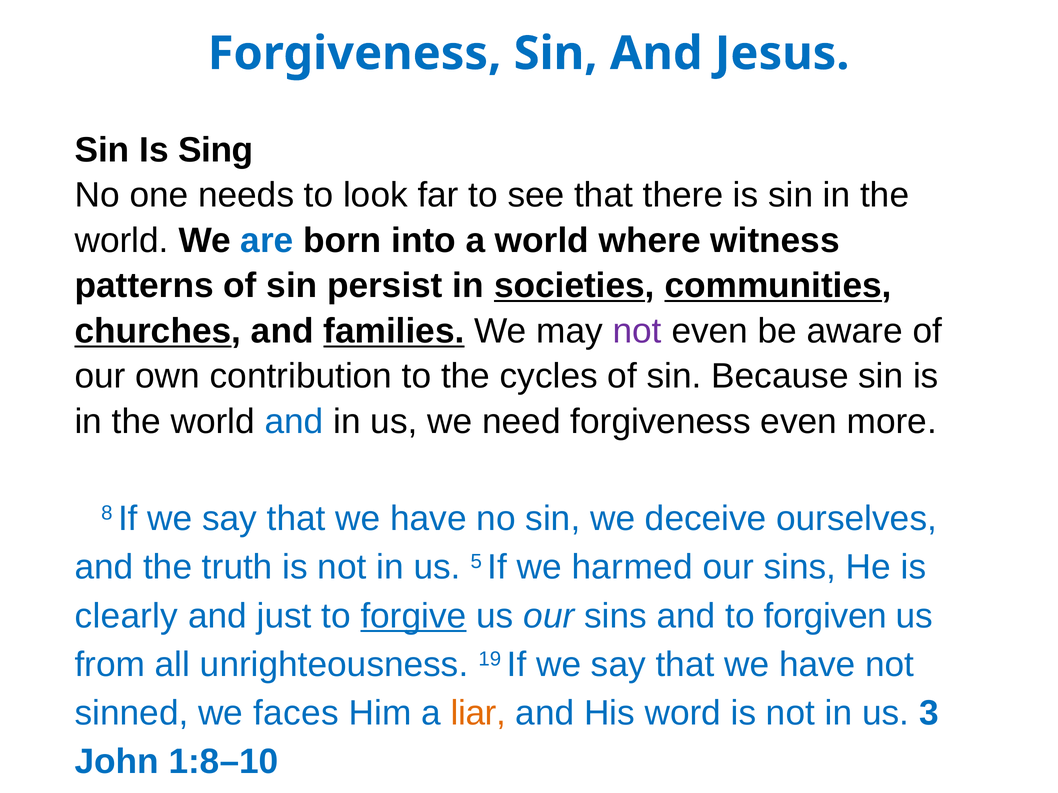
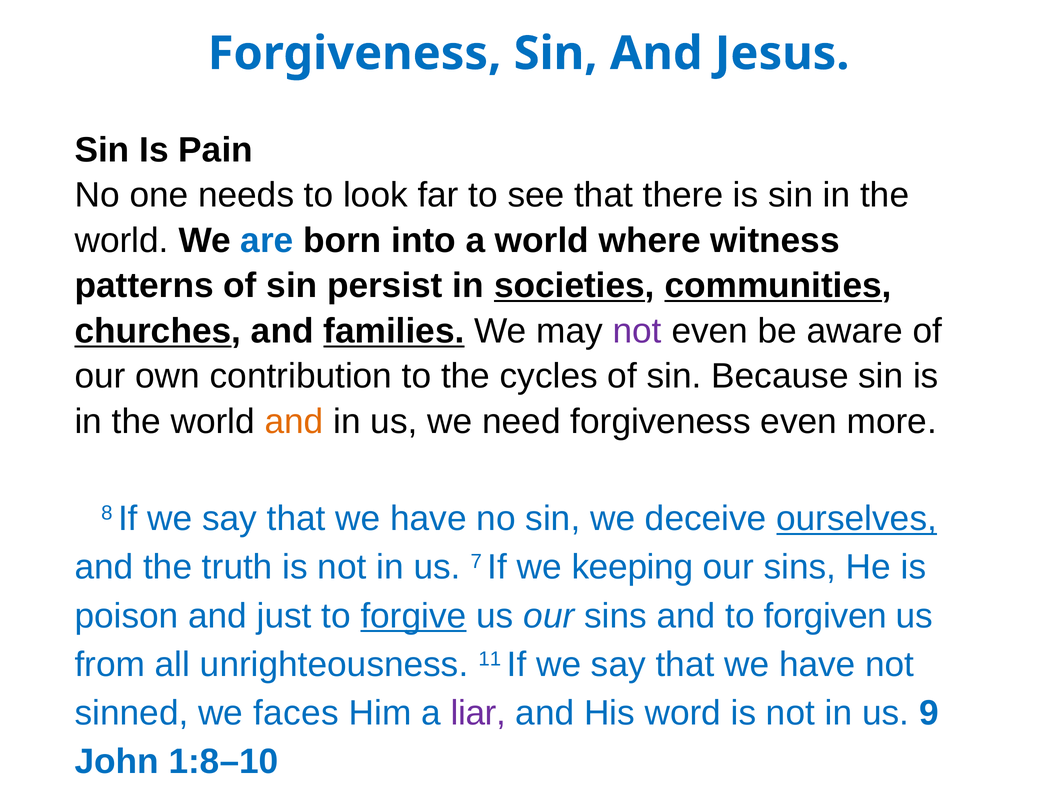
Sing: Sing -> Pain (216, 150)
and colour: blue -> orange (294, 422)
ourselves underline: none -> present (857, 519)
5: 5 -> 7 (476, 562)
harmed: harmed -> keeping (632, 568)
clearly: clearly -> poison (127, 616)
19: 19 -> 11 (490, 659)
liar colour: orange -> purple (478, 714)
3: 3 -> 9 (929, 714)
